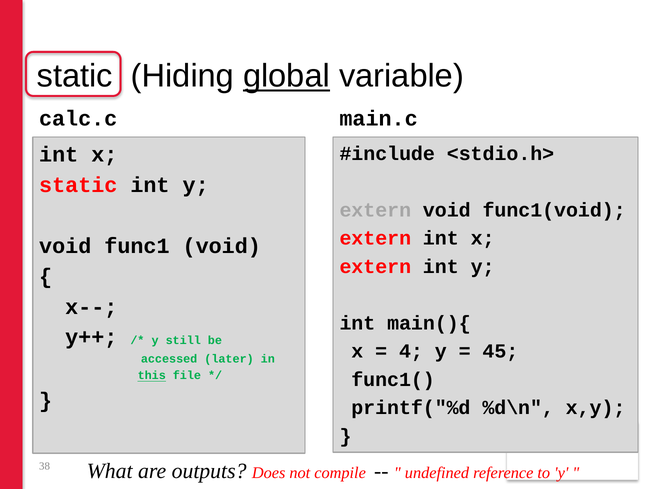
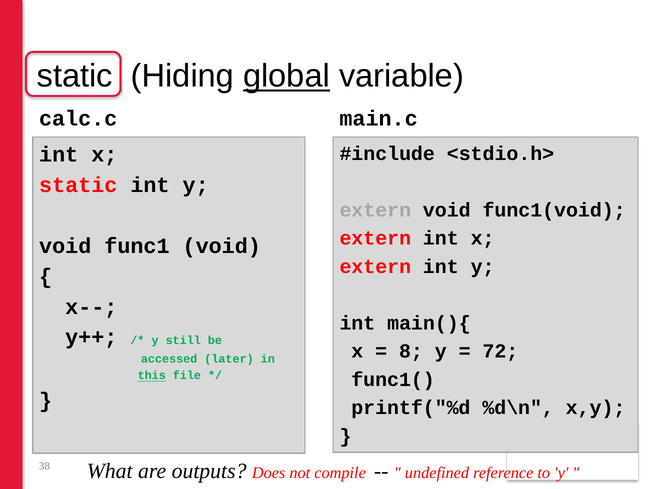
4: 4 -> 8 (411, 351)
45: 45 -> 72 (500, 351)
